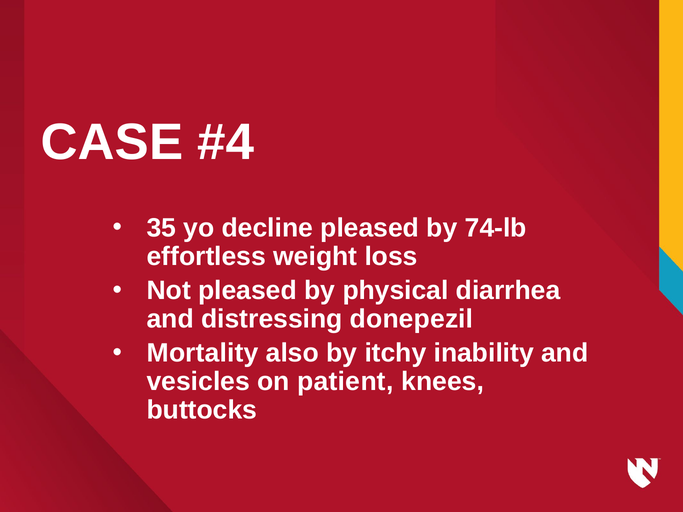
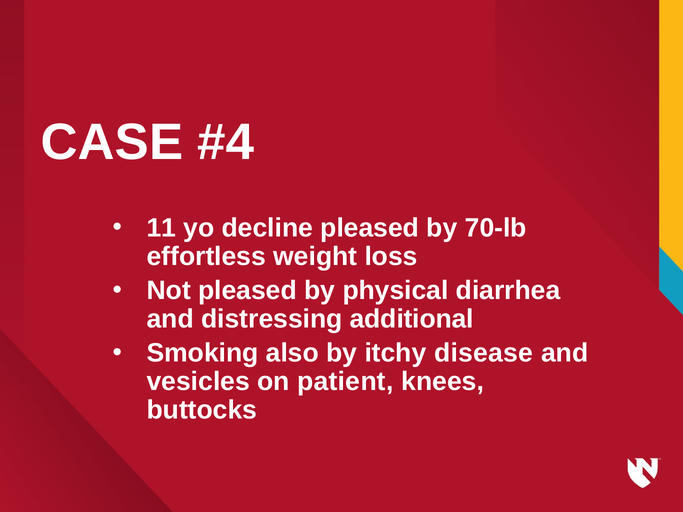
35: 35 -> 11 (161, 228)
74-lb: 74-lb -> 70-lb (496, 228)
donepezil: donepezil -> additional (412, 319)
Mortality: Mortality -> Smoking (203, 353)
inability: inability -> disease (484, 353)
